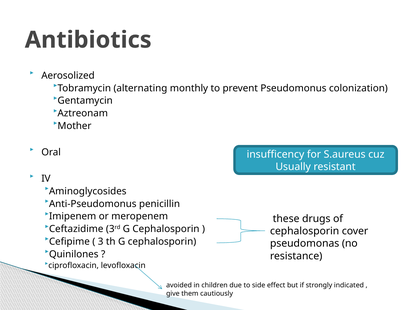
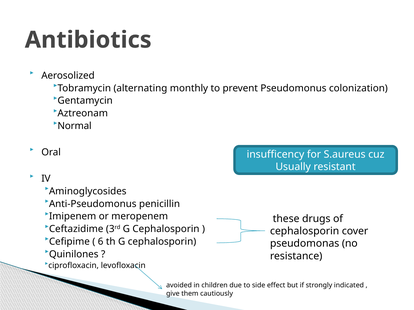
Mother: Mother -> Normal (75, 126)
3: 3 -> 6 (101, 242)
